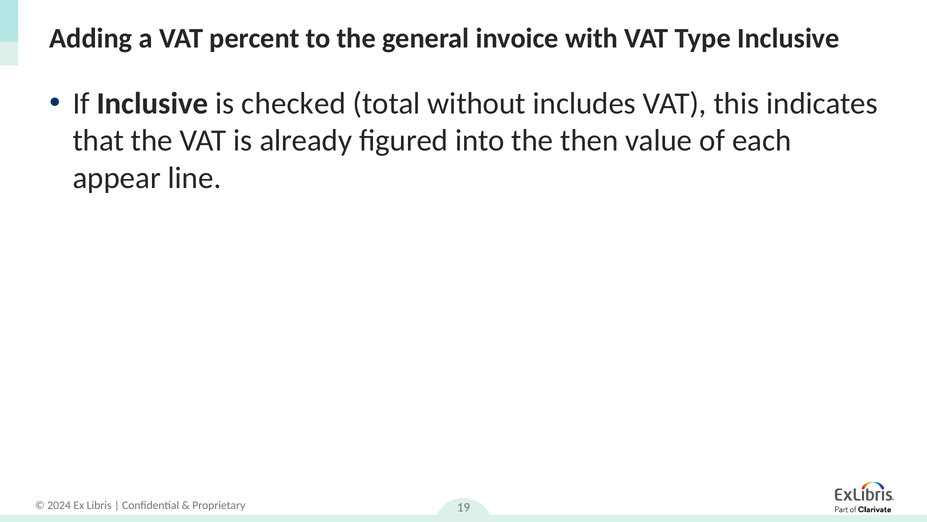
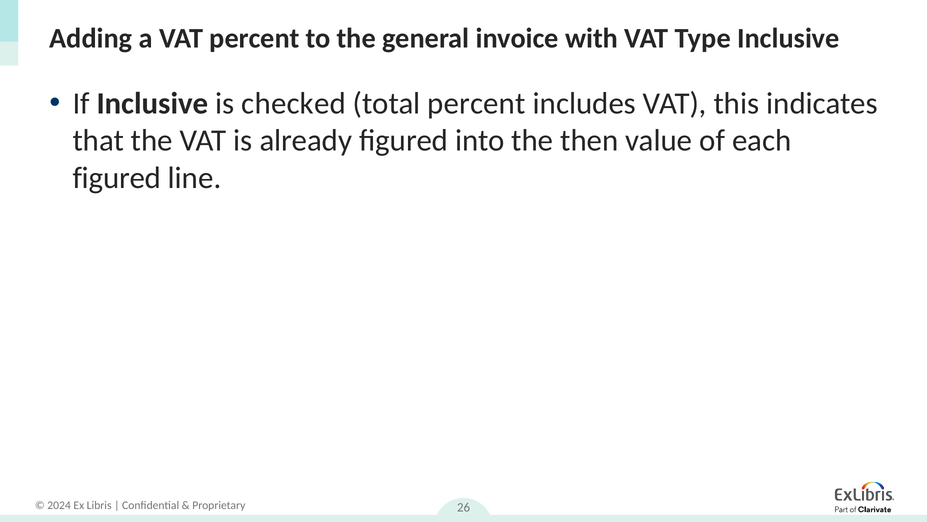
total without: without -> percent (476, 104)
appear: appear -> figured (117, 178)
19: 19 -> 26 (464, 507)
